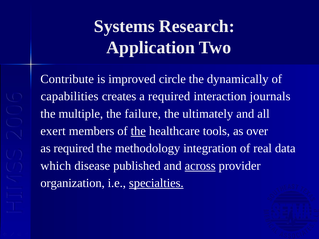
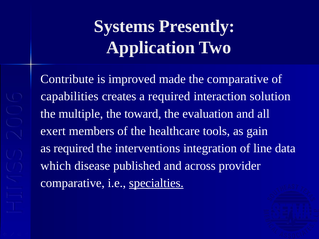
Research: Research -> Presently (197, 26)
circle: circle -> made (172, 79)
the dynamically: dynamically -> comparative (238, 79)
journals: journals -> solution (270, 96)
failure: failure -> toward (143, 114)
ultimately: ultimately -> evaluation (208, 114)
the underline: present -> none (138, 131)
over: over -> gain (257, 131)
methodology: methodology -> interventions (148, 149)
real: real -> line (263, 149)
across underline: present -> none (200, 166)
organization: organization -> comparative (73, 183)
